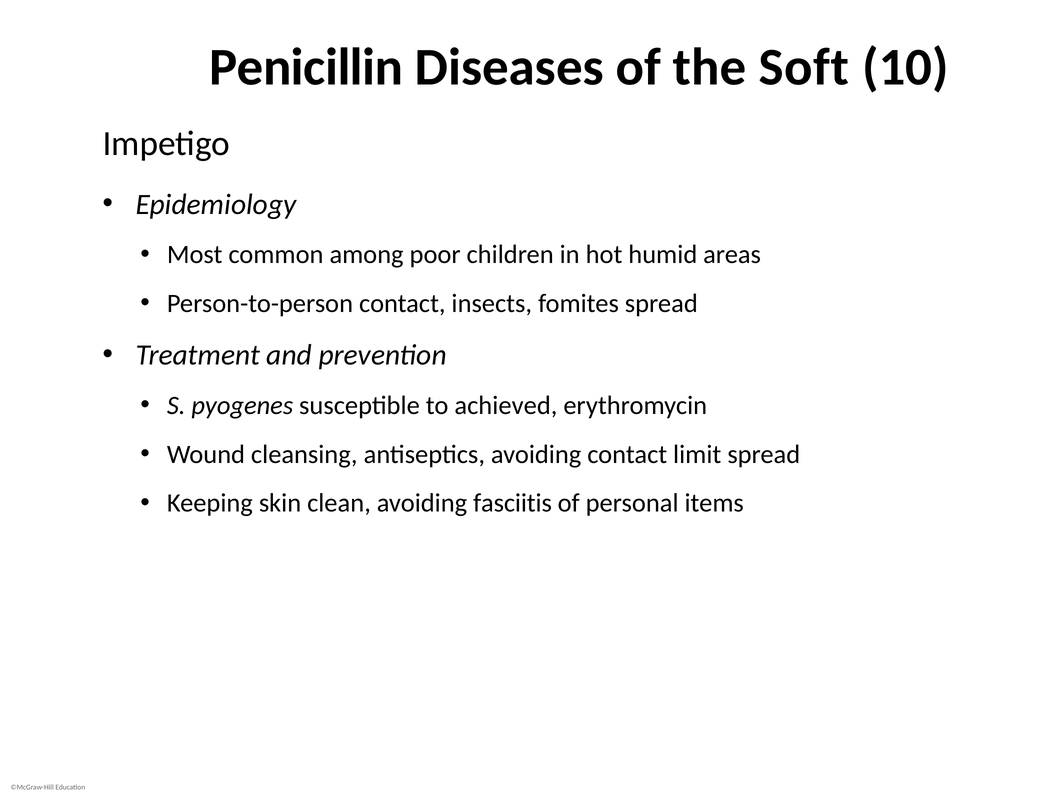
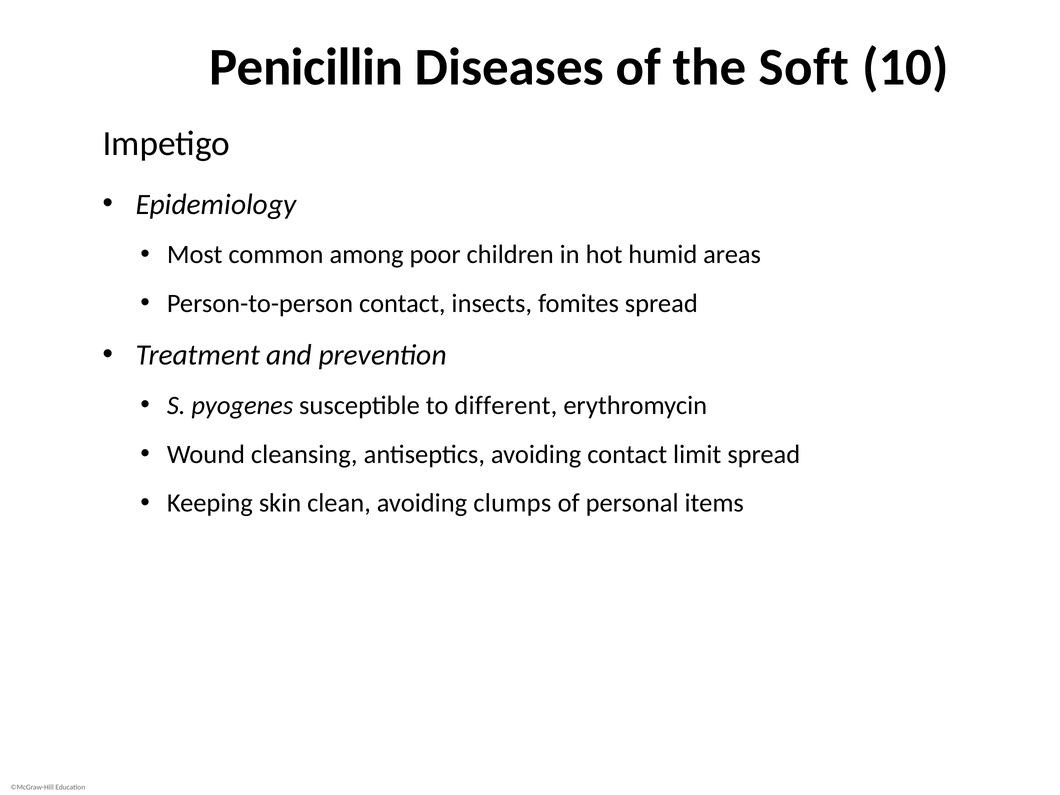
achieved: achieved -> different (506, 405)
fasciitis: fasciitis -> clumps (512, 503)
